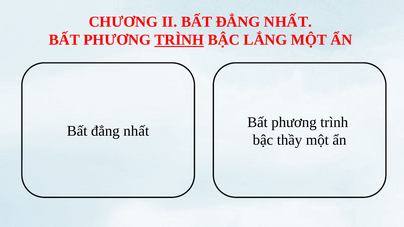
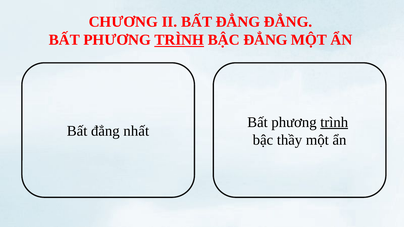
II BẤT ĐẲNG NHẤT: NHẤT -> ĐẲNG (288, 22)
BẬC LẮNG: LẮNG -> ĐẲNG (266, 40)
trình underline: none -> present (334, 122)
